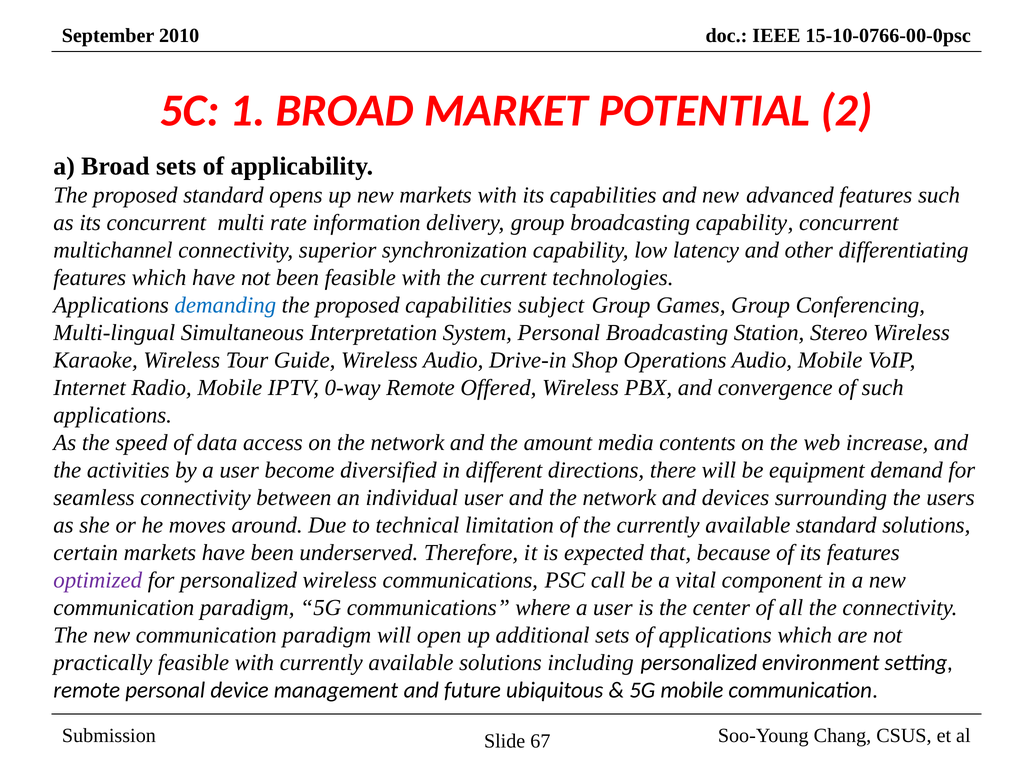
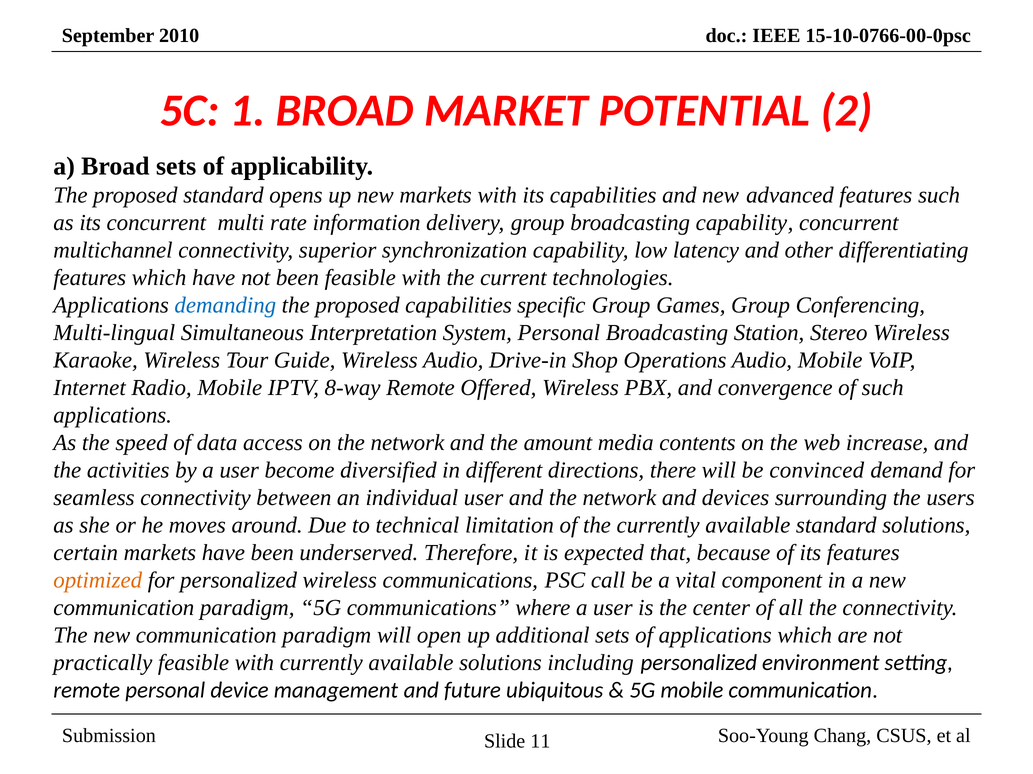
subject: subject -> specific (551, 305)
0-way: 0-way -> 8-way (353, 388)
equipment: equipment -> convinced (817, 471)
optimized colour: purple -> orange (98, 581)
67: 67 -> 11 (540, 742)
